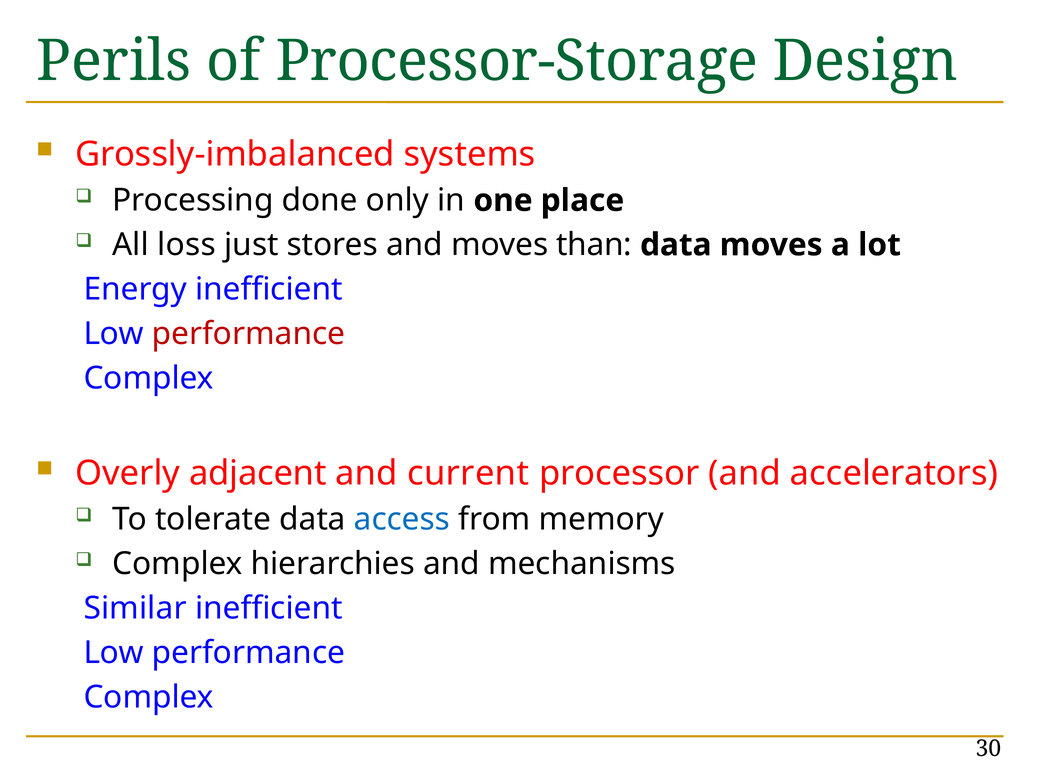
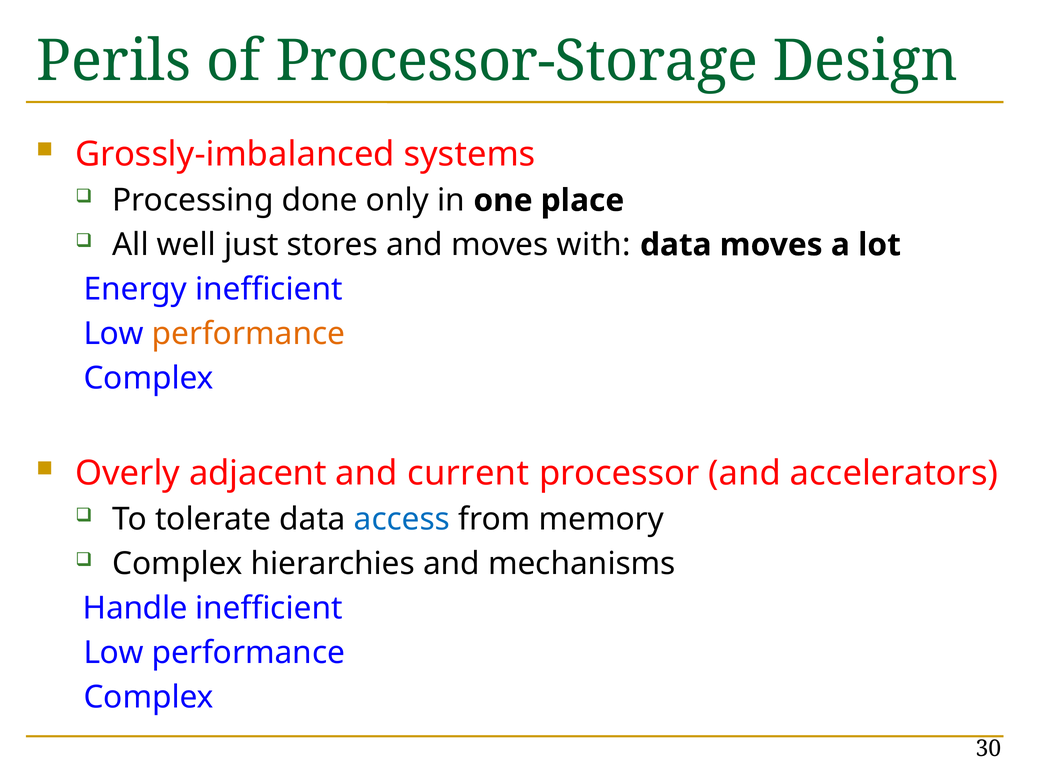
loss: loss -> well (187, 245)
than: than -> with (594, 245)
performance colour: red -> orange (248, 333)
Similar: Similar -> Handle (135, 608)
